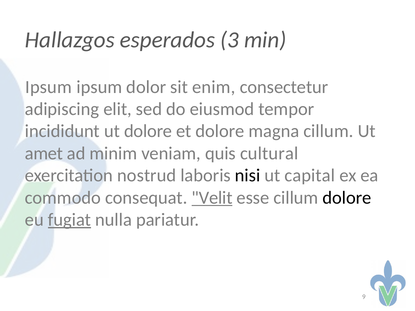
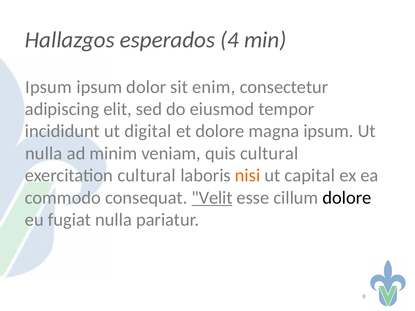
3: 3 -> 4 (230, 40)
ut dolore: dolore -> digital (148, 131)
magna cillum: cillum -> ipsum (328, 131)
amet: amet -> nulla (44, 153)
exercitation nostrud: nostrud -> cultural (147, 176)
nisi colour: black -> orange (248, 176)
fugiat underline: present -> none (69, 220)
